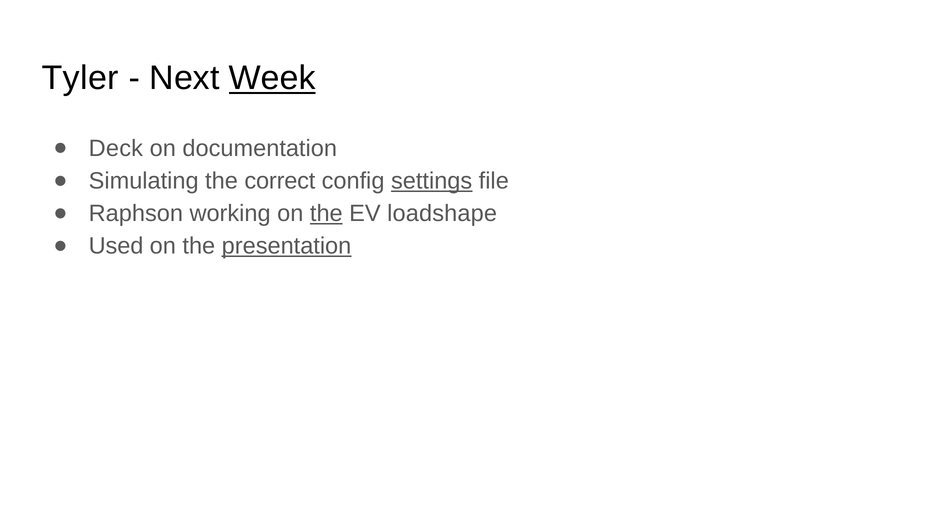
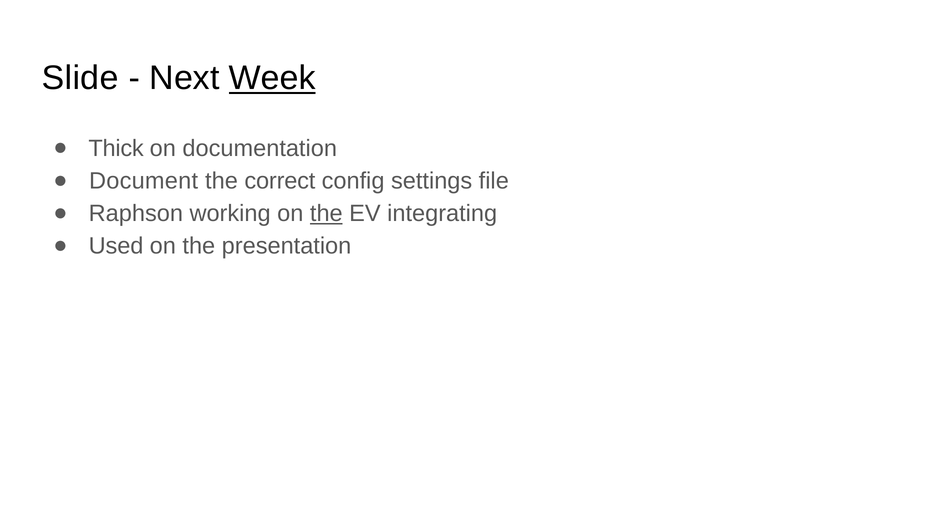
Tyler: Tyler -> Slide (80, 78)
Deck: Deck -> Thick (116, 148)
Simulating: Simulating -> Document (144, 181)
settings underline: present -> none (432, 181)
loadshape: loadshape -> integrating (442, 213)
presentation underline: present -> none (287, 246)
